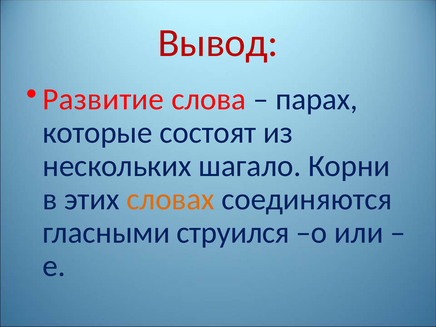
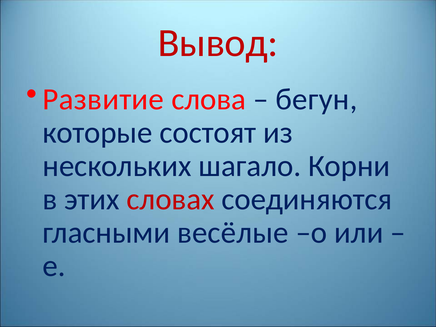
парах: парах -> бегун (316, 99)
словах colour: orange -> red (171, 199)
струился: струился -> весёлые (233, 233)
